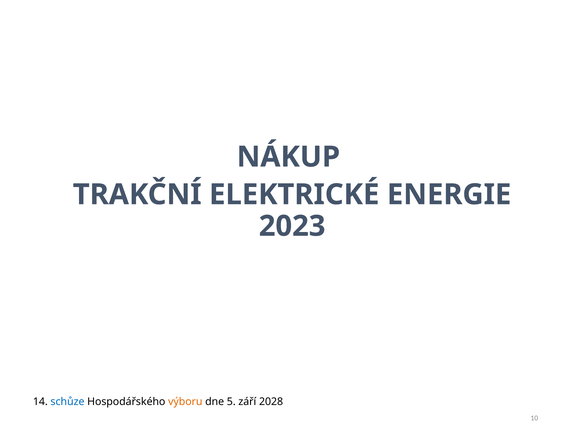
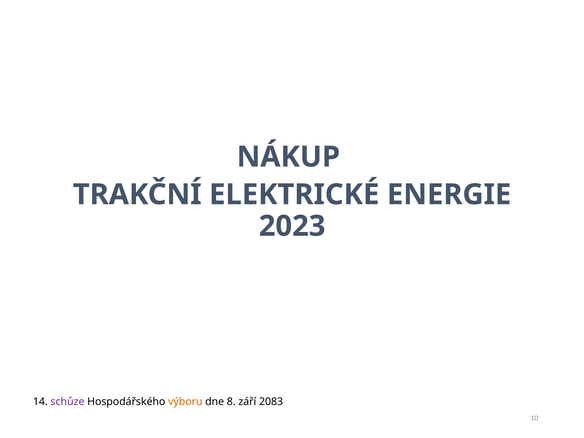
schůze colour: blue -> purple (67, 402)
5: 5 -> 8 (231, 402)
2028: 2028 -> 2083 (271, 402)
